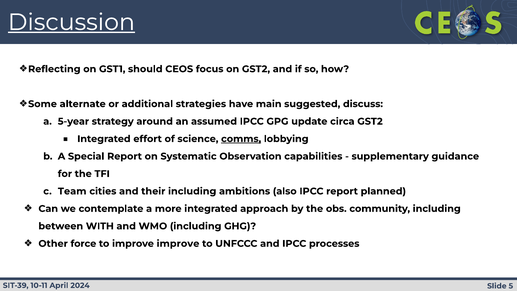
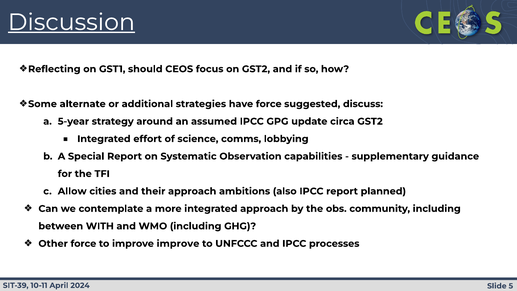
have main: main -> force (269, 104)
comms underline: present -> none (241, 139)
Team: Team -> Allow (72, 191)
their including: including -> approach (192, 191)
